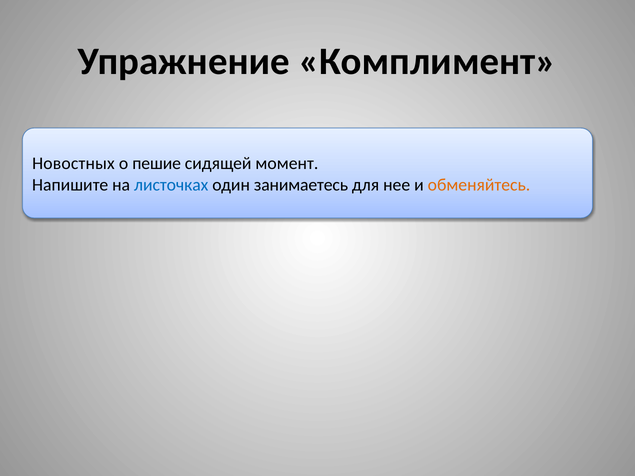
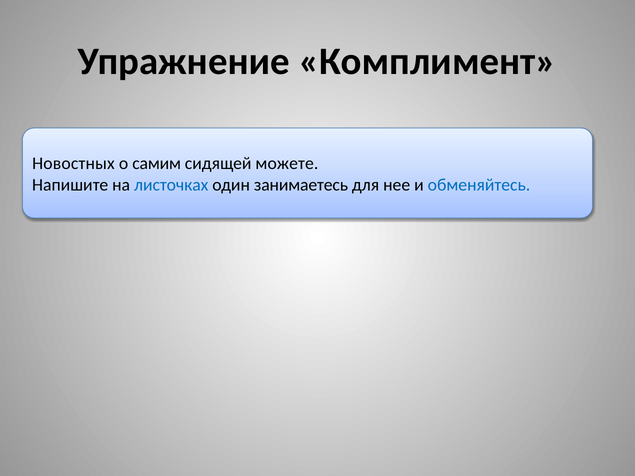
пешие: пешие -> самим (157, 164)
момент: момент -> можете (287, 164)
обменяйтесь colour: orange -> blue (479, 185)
